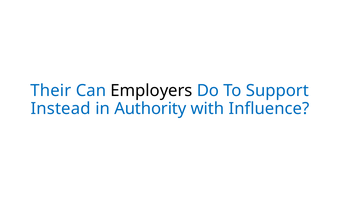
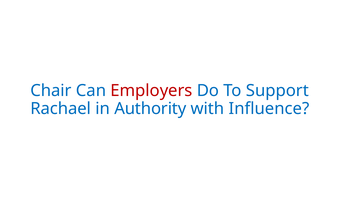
Their: Their -> Chair (51, 91)
Employers colour: black -> red (151, 91)
Instead: Instead -> Rachael (61, 109)
